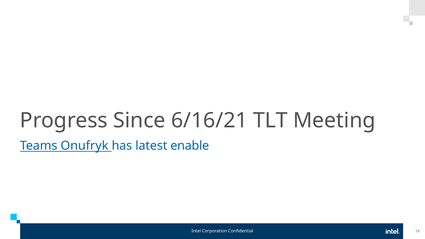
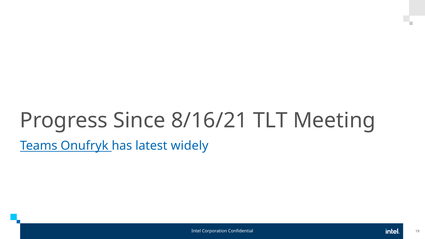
6/16/21: 6/16/21 -> 8/16/21 (209, 121)
enable: enable -> widely (190, 146)
